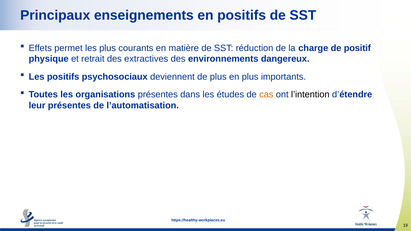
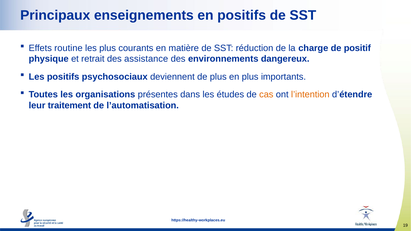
permet: permet -> routine (68, 48)
extractives: extractives -> assistance (146, 59)
l’intention colour: black -> orange (310, 95)
leur présentes: présentes -> traitement (69, 106)
